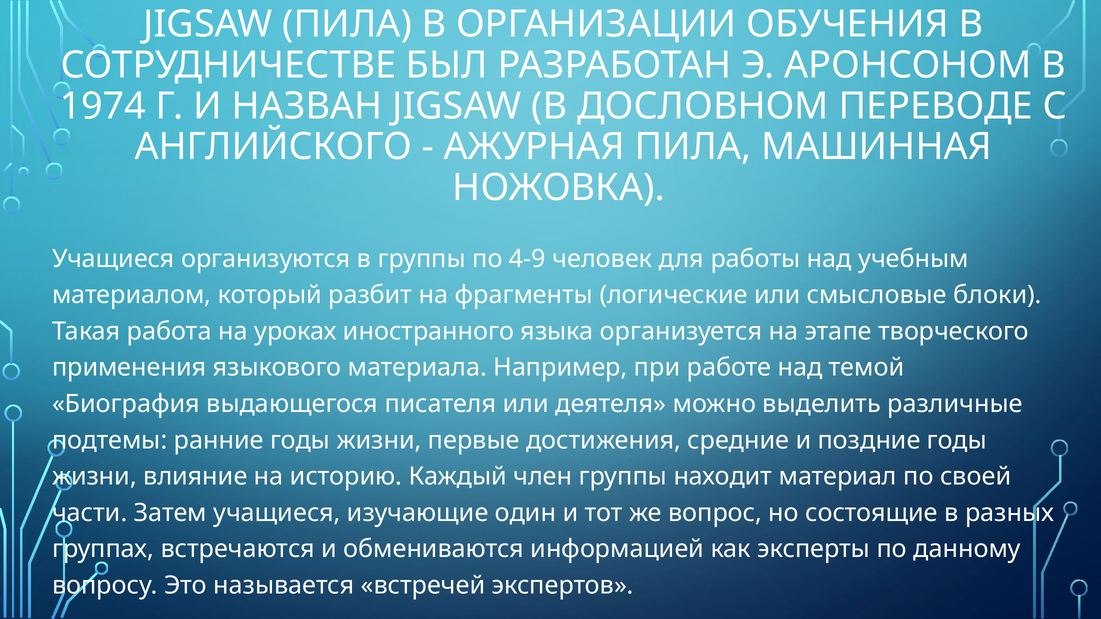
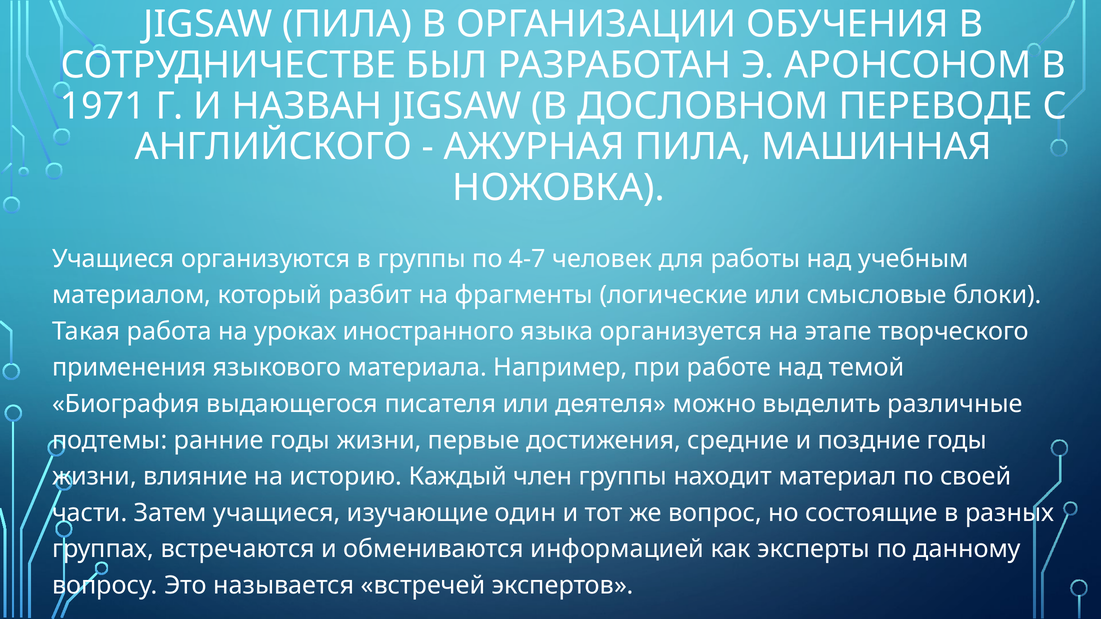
1974: 1974 -> 1971 (103, 106)
4-9: 4-9 -> 4-7 (527, 259)
